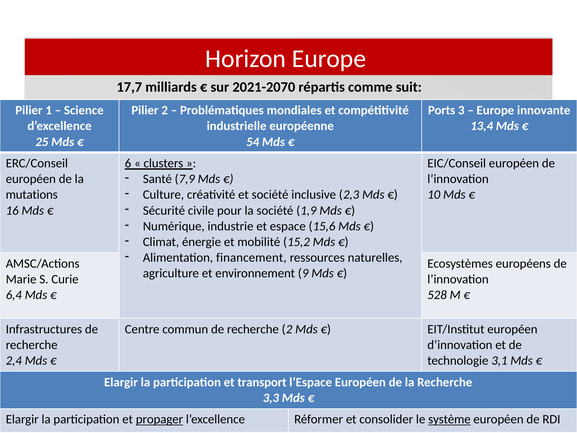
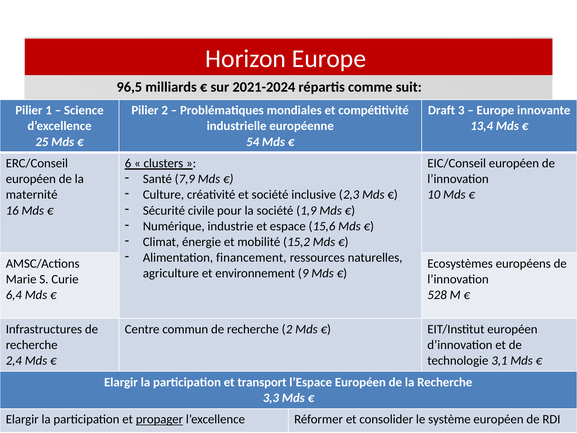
17,7: 17,7 -> 96,5 (129, 87)
2021-2070: 2021-2070 -> 2021-2024 (264, 87)
Ports: Ports -> Draft (442, 110)
mutations: mutations -> maternité (32, 195)
système underline: present -> none (449, 419)
